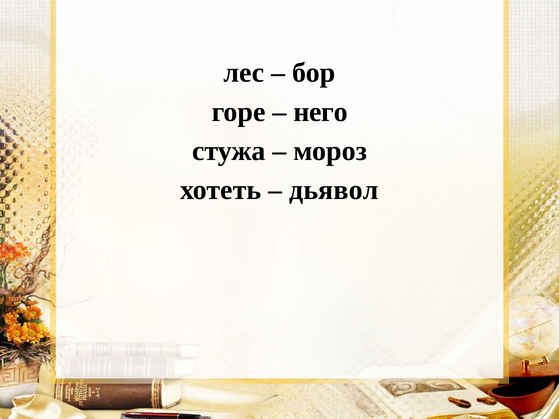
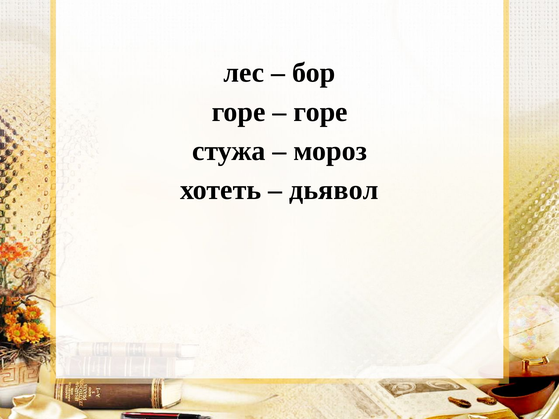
него: него -> горе (320, 112)
